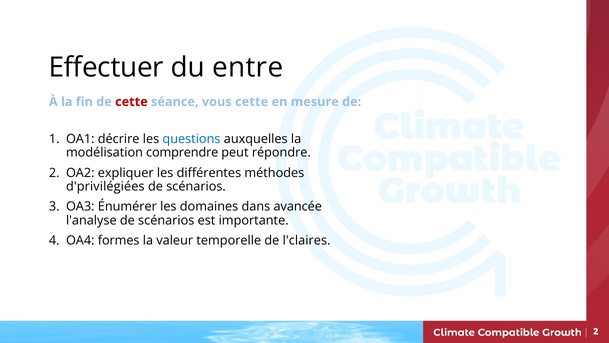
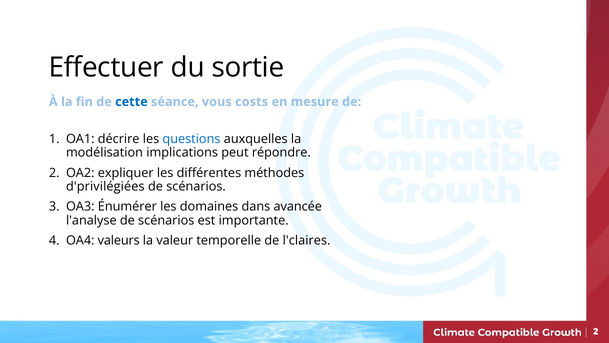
entre: entre -> sortie (248, 68)
cette colour: red -> blue (131, 102)
vous cette: cette -> costs (252, 102)
comprendre: comprendre -> implications (182, 153)
formes: formes -> valeurs (119, 240)
